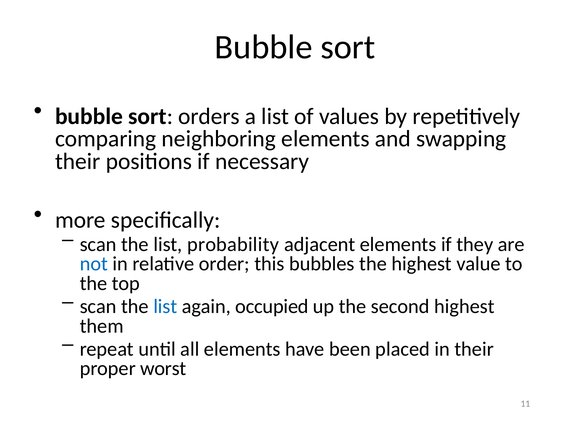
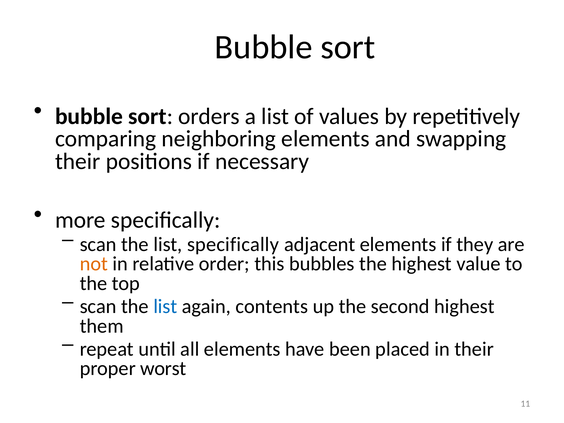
list probability: probability -> specifically (233, 244)
not colour: blue -> orange (94, 264)
occupied: occupied -> contents (272, 306)
